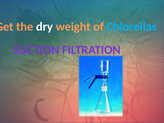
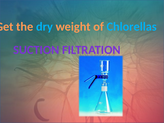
dry colour: white -> light blue (44, 27)
